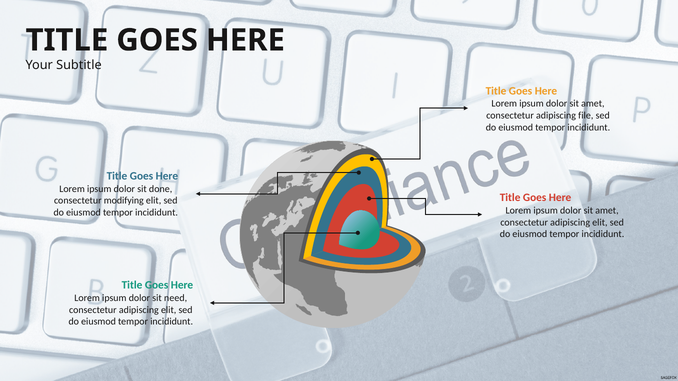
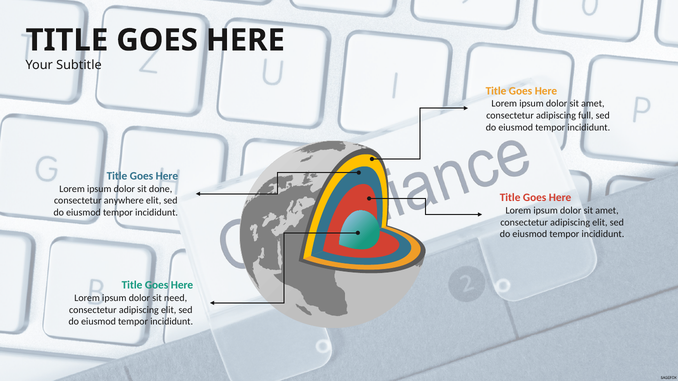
file: file -> full (586, 116)
modifying: modifying -> anywhere (124, 201)
